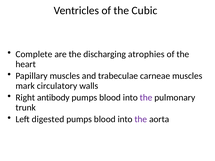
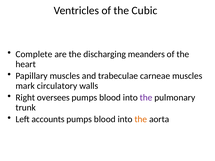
atrophies: atrophies -> meanders (146, 54)
antibody: antibody -> oversees (53, 98)
digested: digested -> accounts (48, 119)
the colour: purple -> orange (141, 119)
